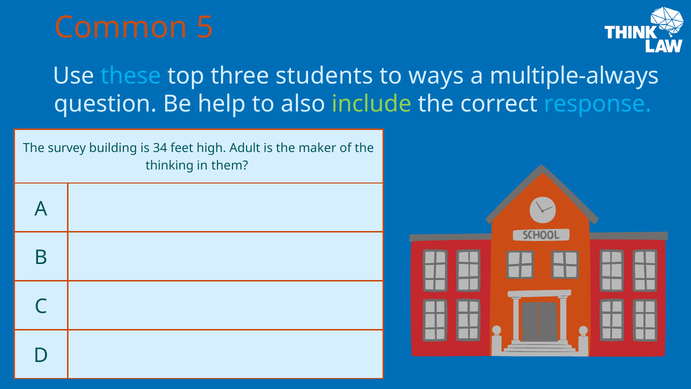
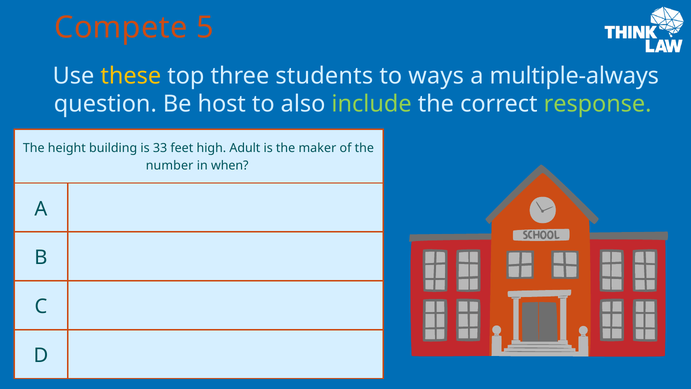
Common: Common -> Compete (121, 28)
these colour: light blue -> yellow (131, 76)
help: help -> host (222, 104)
response colour: light blue -> light green (598, 104)
survey: survey -> height (67, 148)
34: 34 -> 33 (160, 148)
thinking: thinking -> number (170, 166)
them: them -> when (230, 166)
